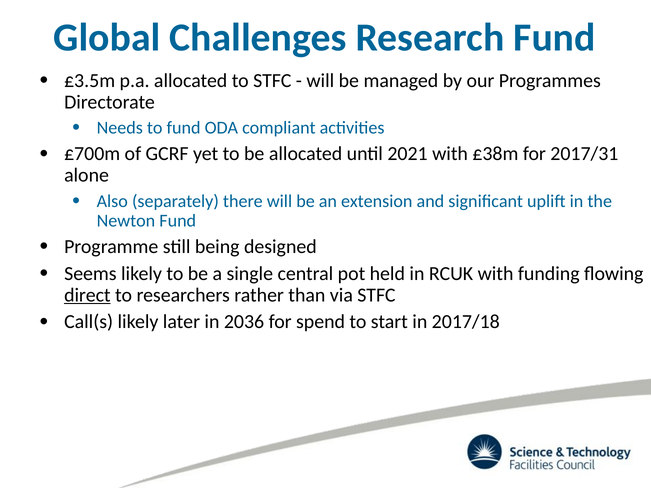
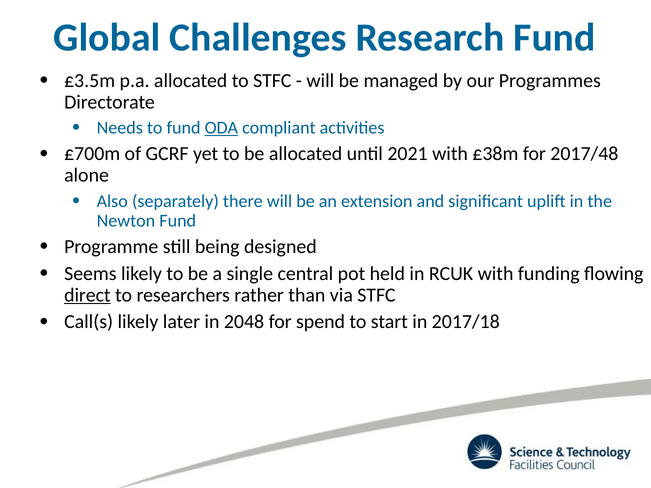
ODA underline: none -> present (221, 128)
2017/31: 2017/31 -> 2017/48 (584, 154)
2036: 2036 -> 2048 (244, 322)
